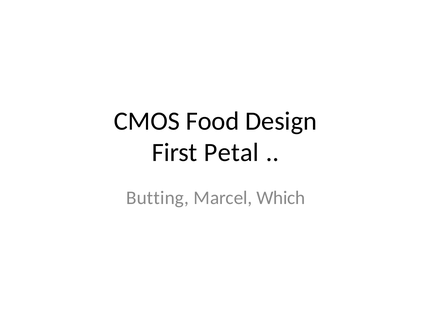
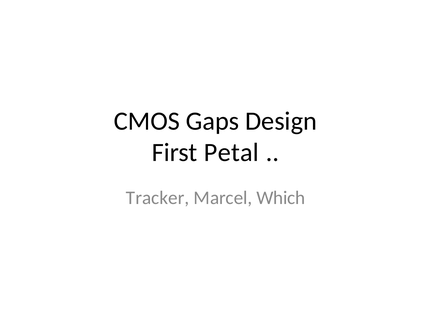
Food: Food -> Gaps (213, 121)
Butting: Butting -> Tracker (158, 198)
